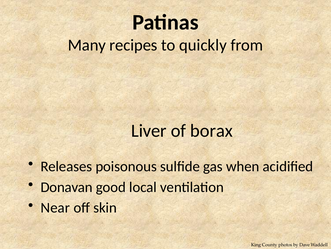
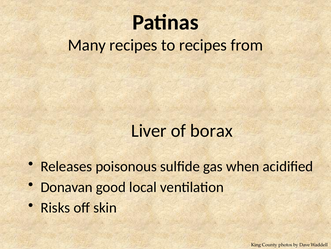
to quickly: quickly -> recipes (203, 45)
Near: Near -> Risks (55, 207)
